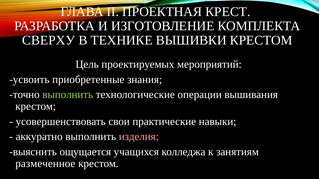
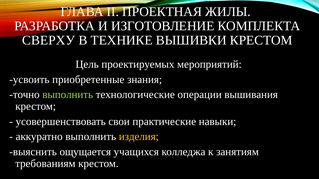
КРЕСТ: КРЕСТ -> ЖИЛЫ (228, 12)
изделия colour: pink -> yellow (139, 137)
размеченное: размеченное -> требованиям (45, 164)
